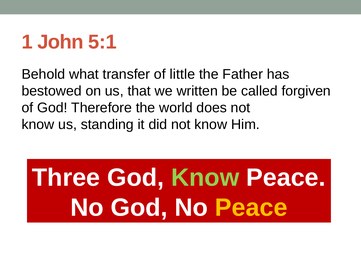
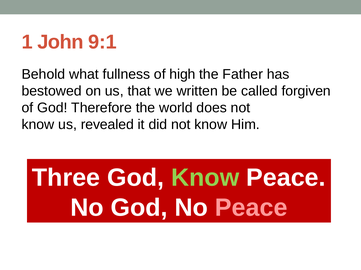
5:1: 5:1 -> 9:1 (102, 42)
transfer: transfer -> fullness (126, 74)
little: little -> high (182, 74)
standing: standing -> revealed (107, 125)
Peace colour: yellow -> pink (251, 208)
